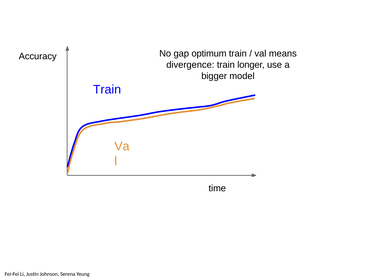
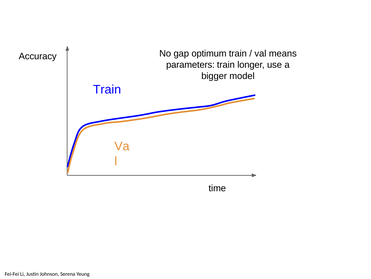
divergence: divergence -> parameters (190, 65)
